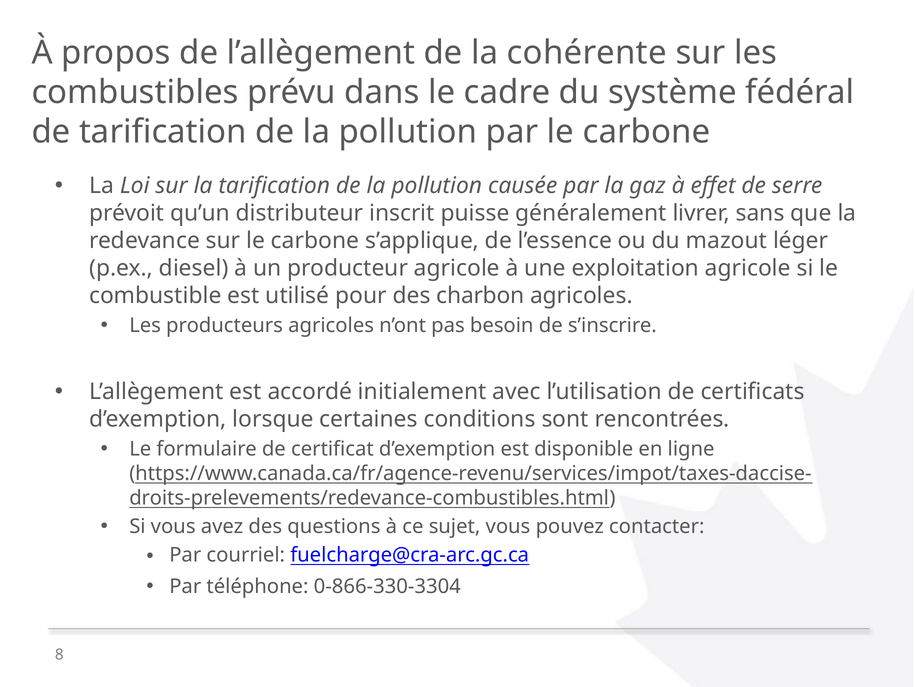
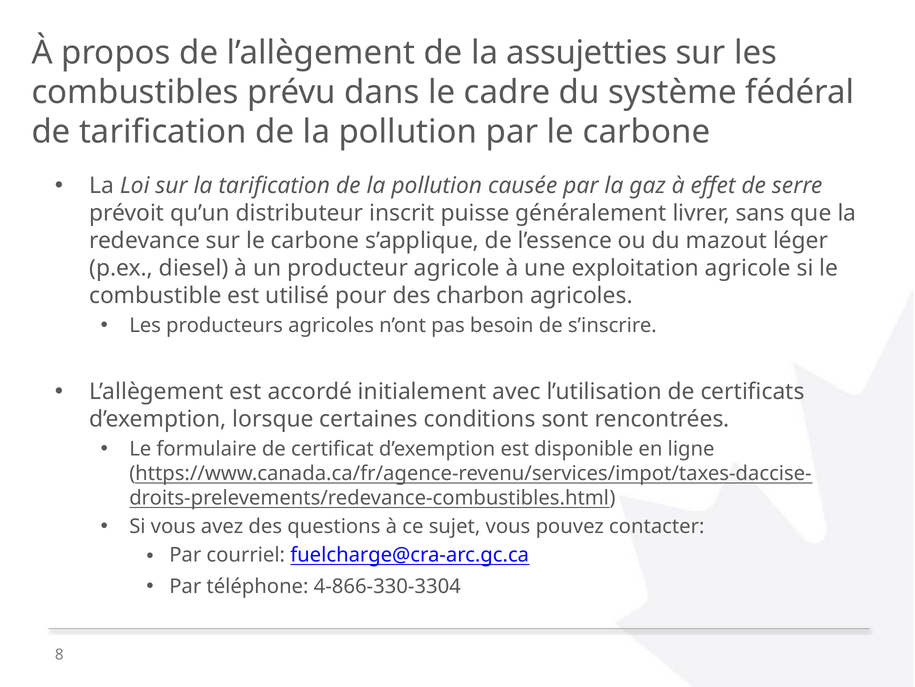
cohérente: cohérente -> assujetties (587, 53)
0-866-330-3304: 0-866-330-3304 -> 4-866-330-3304 (387, 586)
